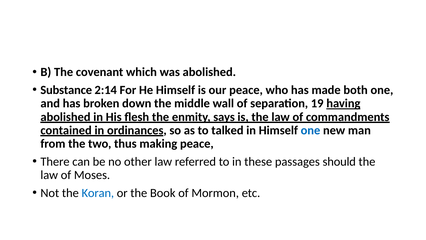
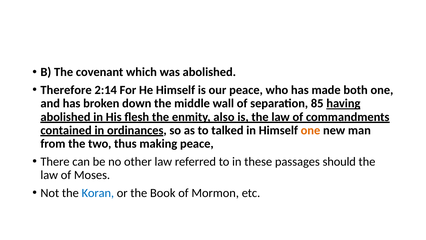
Substance: Substance -> Therefore (66, 90)
19: 19 -> 85 (317, 103)
says: says -> also (224, 117)
one colour: blue -> orange (310, 130)
